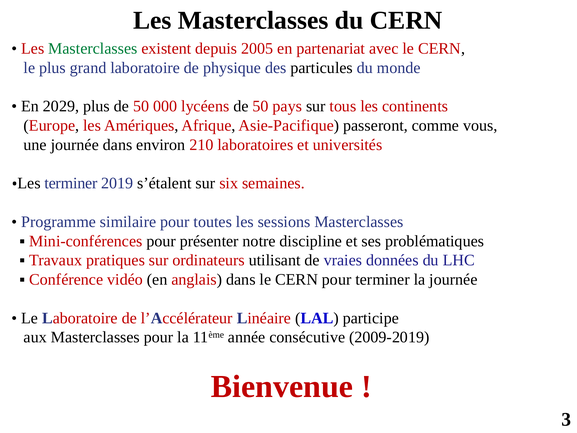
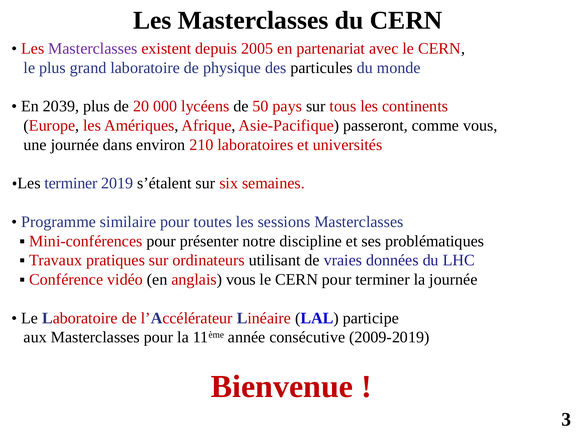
Masterclasses colour: green -> purple (93, 48)
2029: 2029 -> 2039 (61, 106)
plus de 50: 50 -> 20 (141, 106)
anglais dans: dans -> vous (241, 279)
